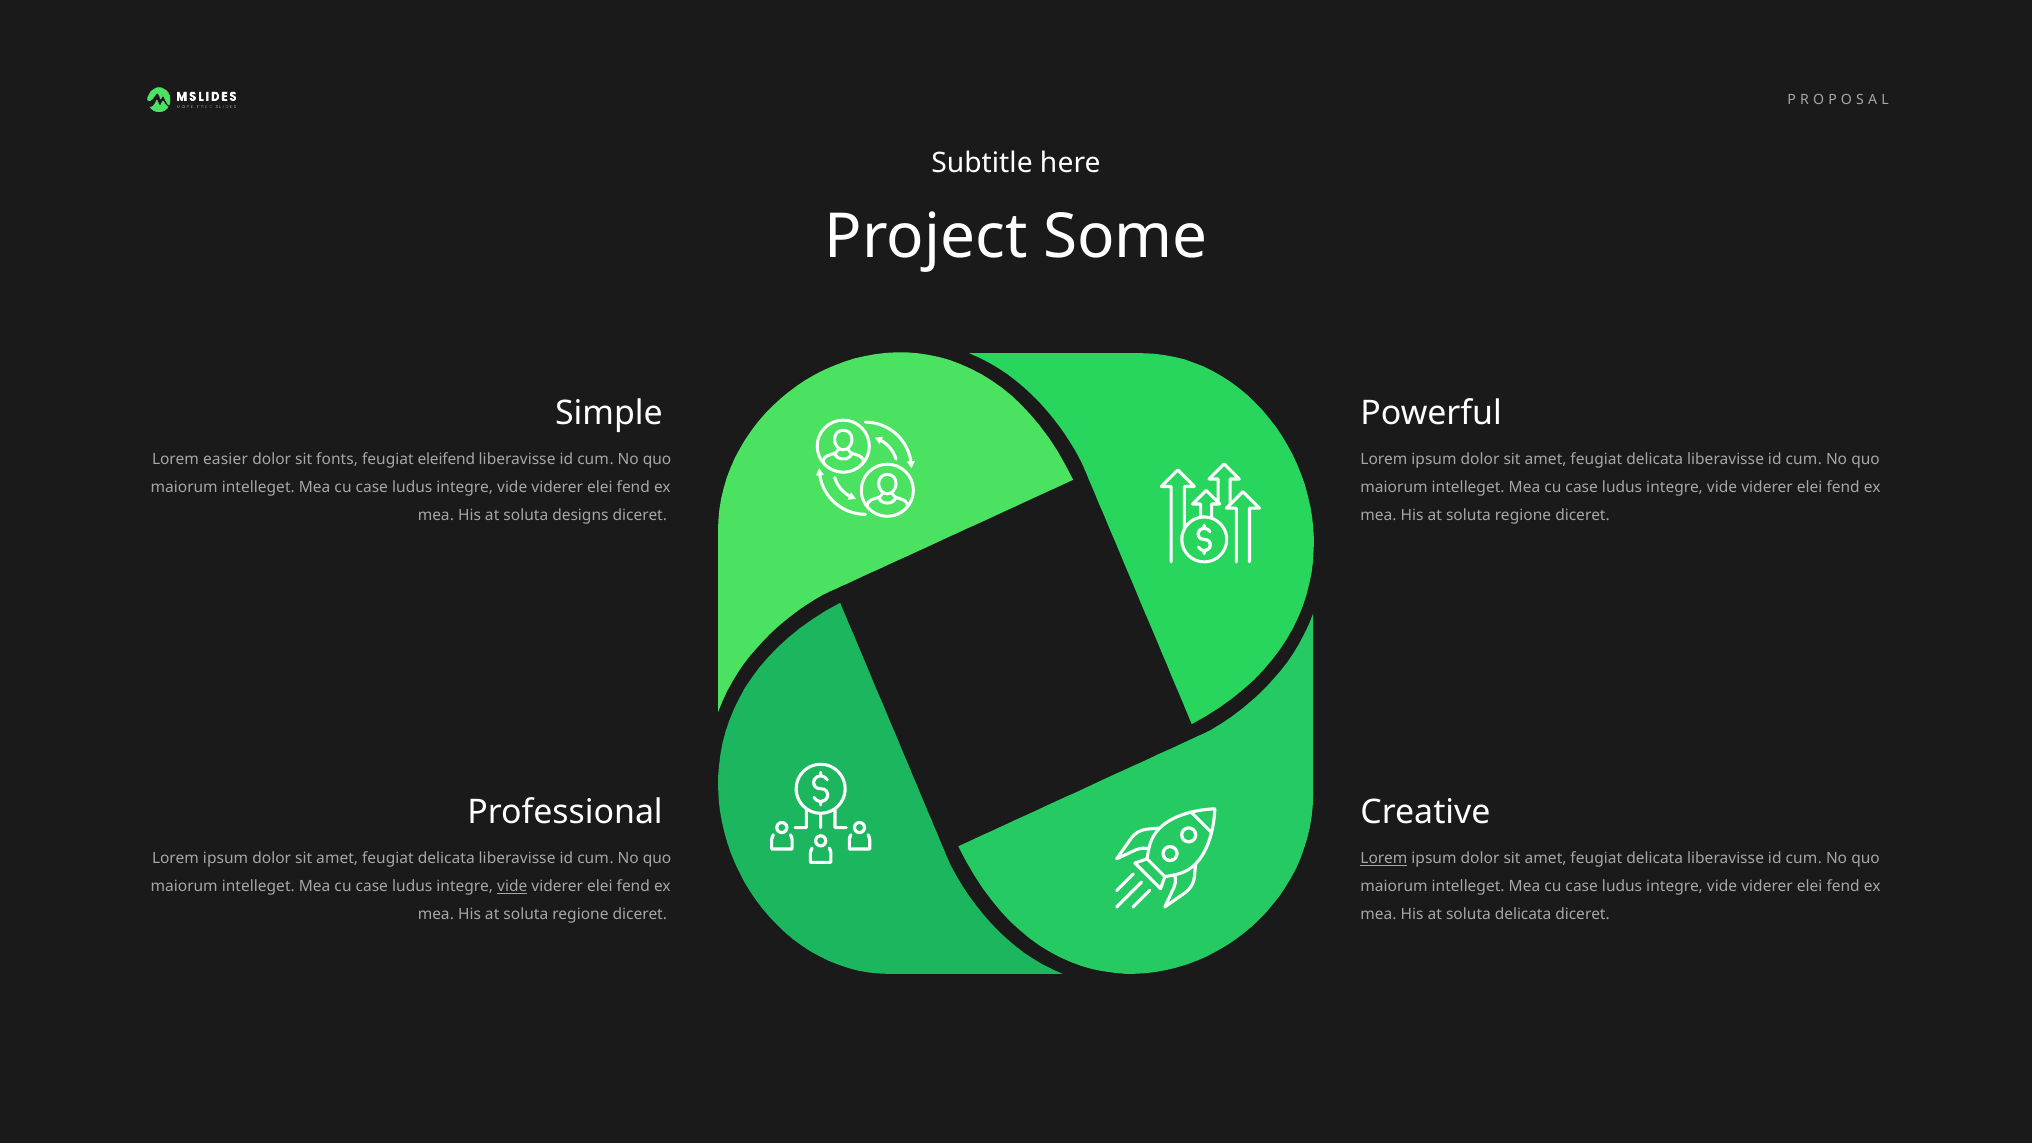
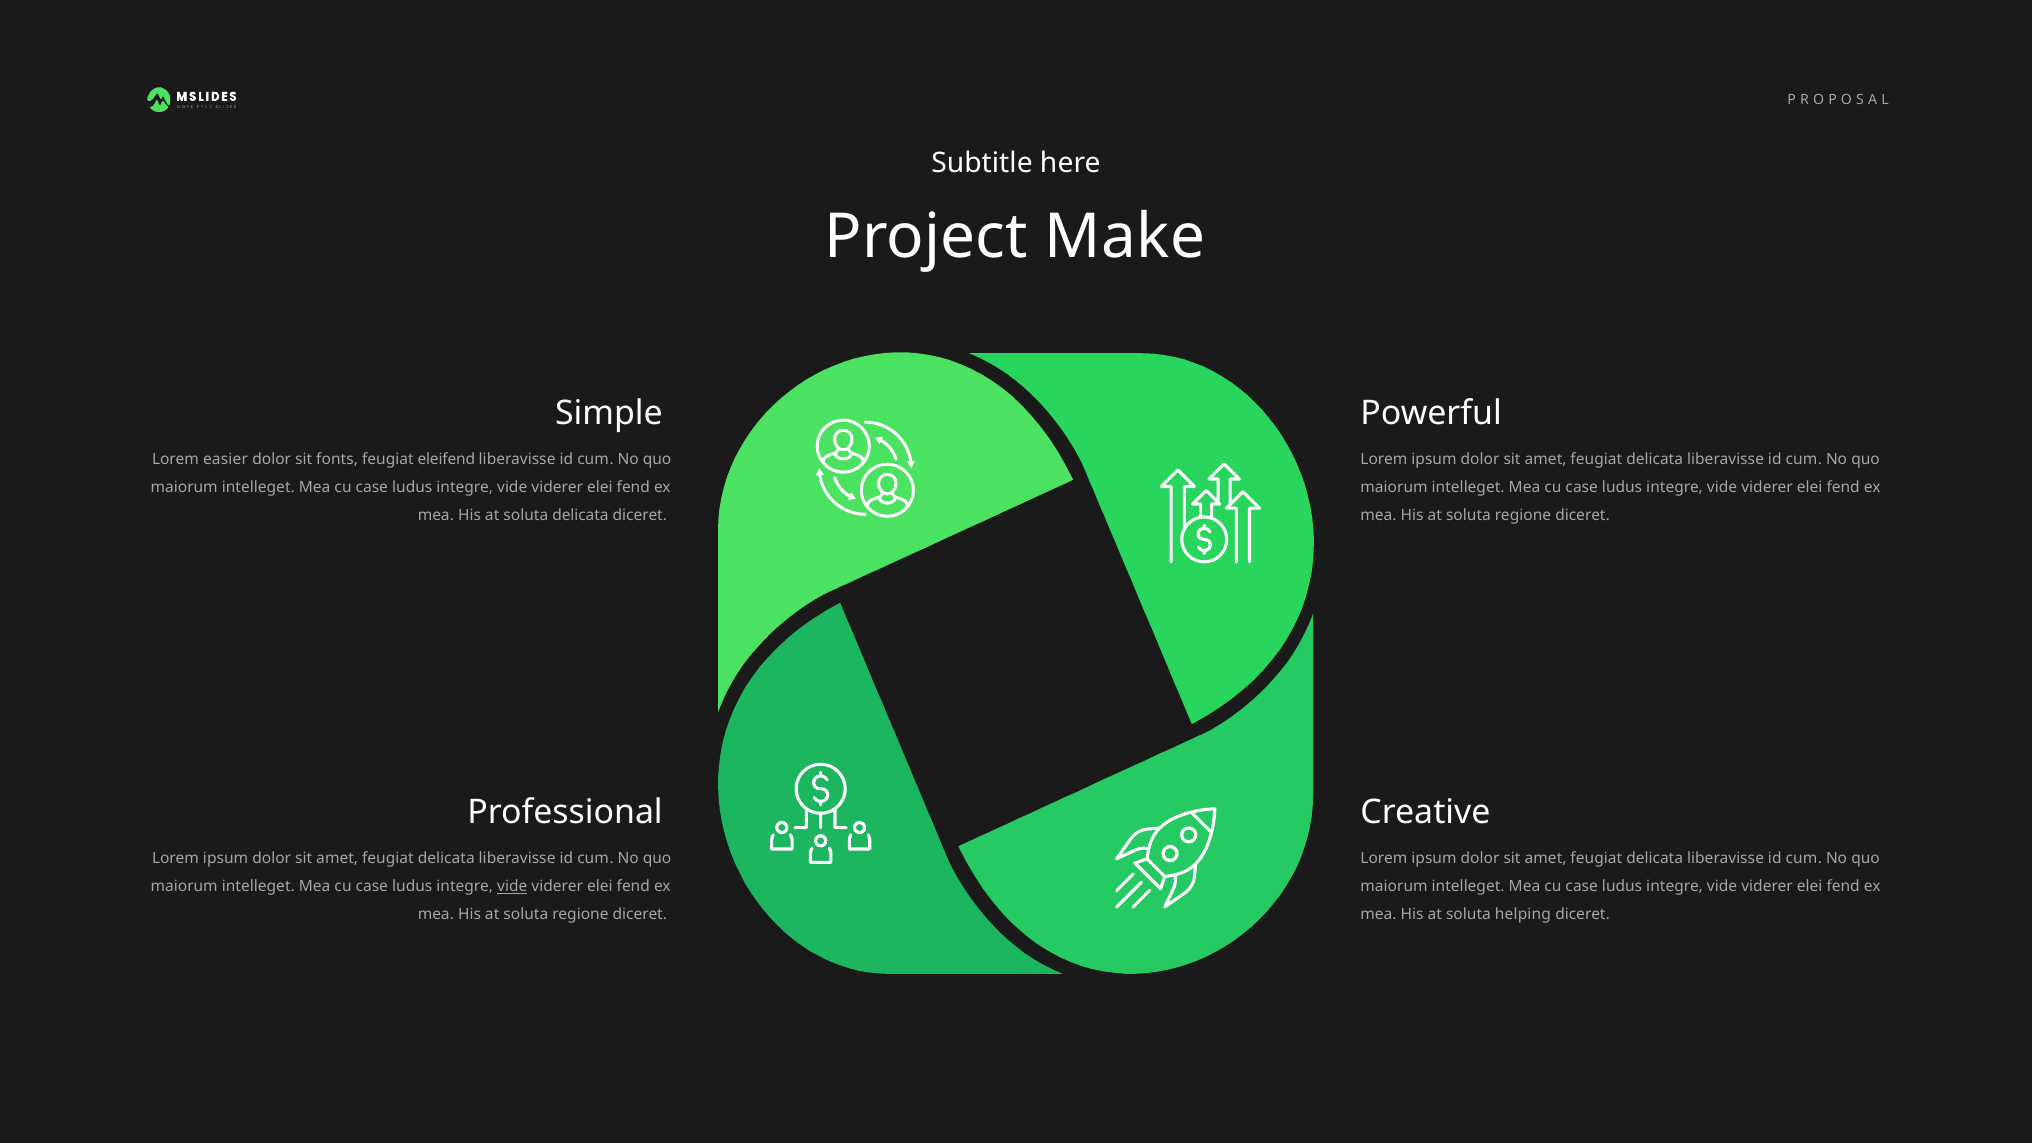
Some: Some -> Make (1125, 237)
soluta designs: designs -> delicata (580, 516)
Lorem underline: present -> none (1384, 859)
soluta delicata: delicata -> helping (1523, 915)
